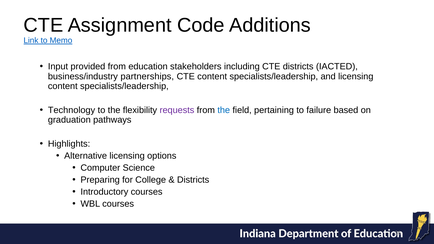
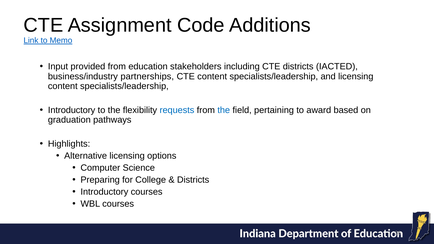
Technology: Technology -> Introductory (72, 110)
requests colour: purple -> blue (177, 110)
failure: failure -> award (319, 110)
